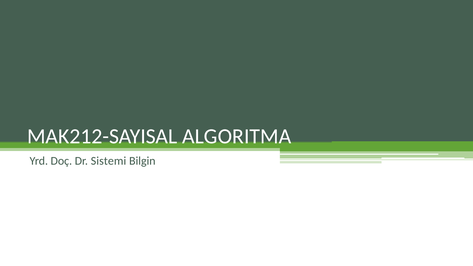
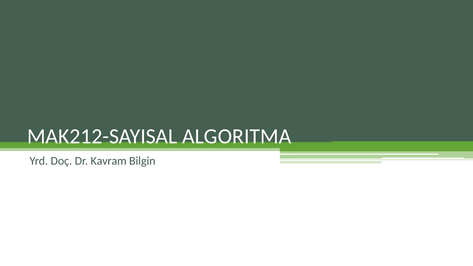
Sistemi: Sistemi -> Kavram (109, 161)
